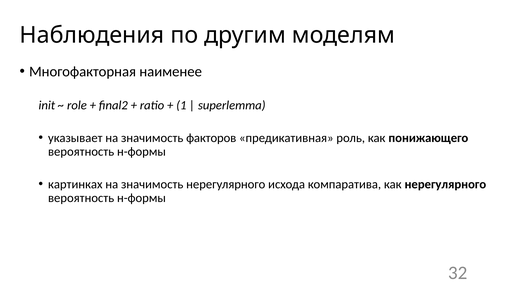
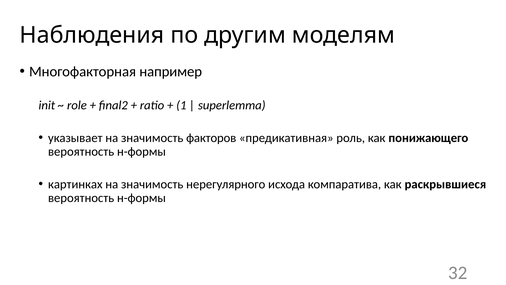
наименее: наименее -> например (171, 71)
как нерегулярного: нерегулярного -> раскрывшиеся (445, 184)
